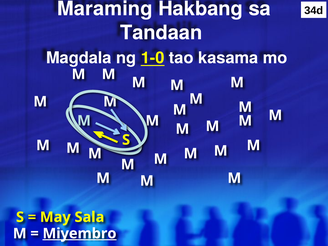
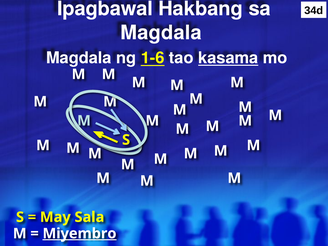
Maraming: Maraming -> Ipagbawal (105, 9)
Tandaan: Tandaan -> Magdala (161, 33)
1-0: 1-0 -> 1-6 (153, 58)
kasama underline: none -> present (228, 58)
